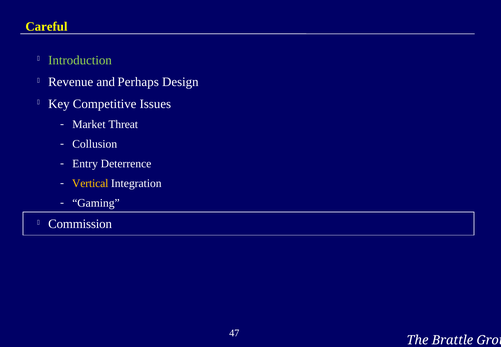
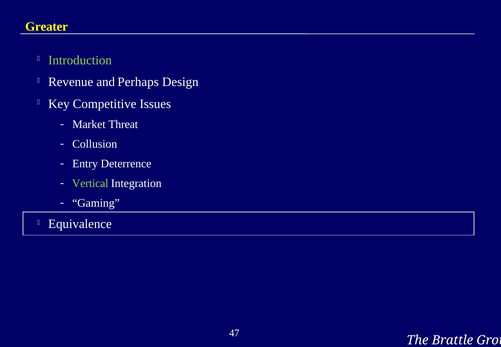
Careful: Careful -> Greater (47, 26)
Vertical colour: yellow -> light green (90, 183)
Commission: Commission -> Equivalence (80, 224)
